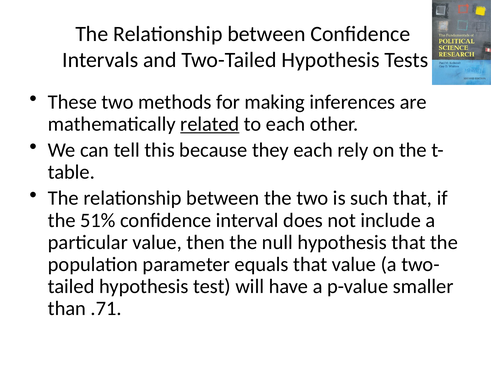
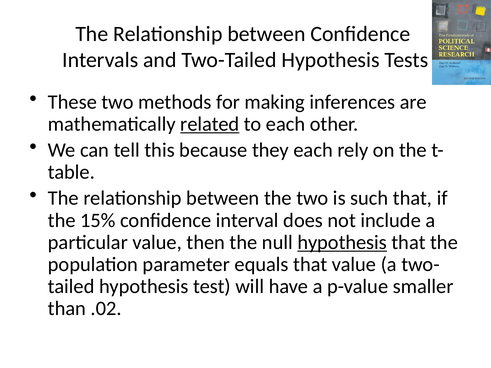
51%: 51% -> 15% (98, 220)
hypothesis underline: none -> present (342, 243)
.71: .71 -> .02 (106, 309)
